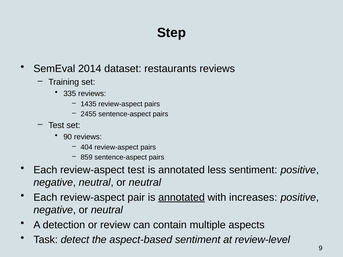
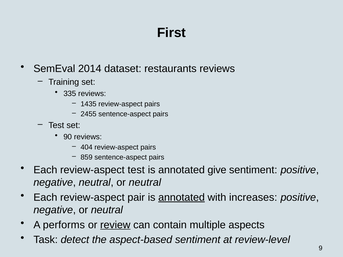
Step: Step -> First (171, 33)
less: less -> give (217, 170)
detection: detection -> performs (64, 225)
review underline: none -> present (115, 225)
